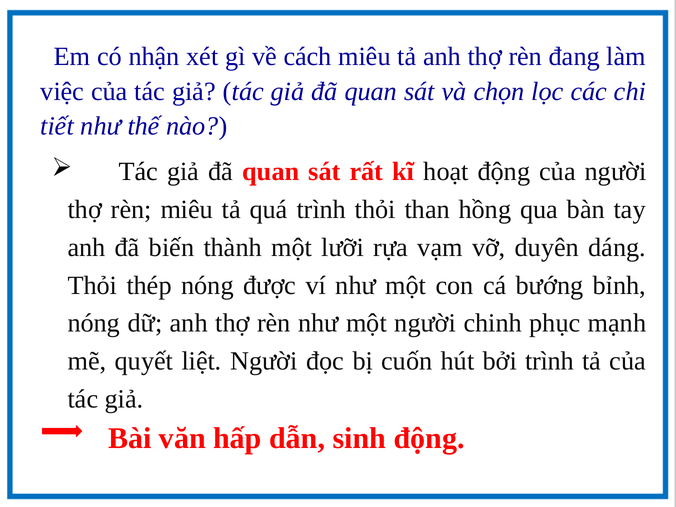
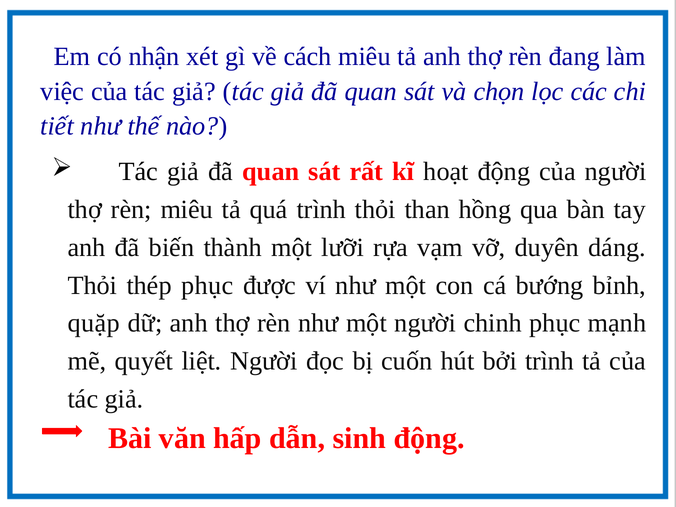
thép nóng: nóng -> phục (207, 285)
nóng: nóng -> quặp (94, 323)
